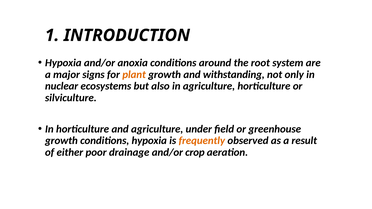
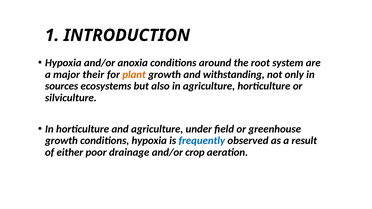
signs: signs -> their (93, 75)
nuclear: nuclear -> sources (62, 86)
frequently colour: orange -> blue (202, 141)
